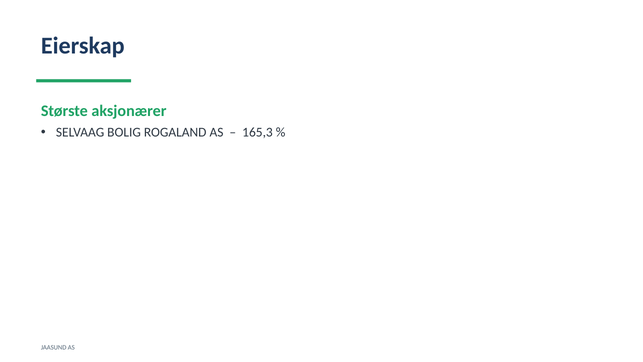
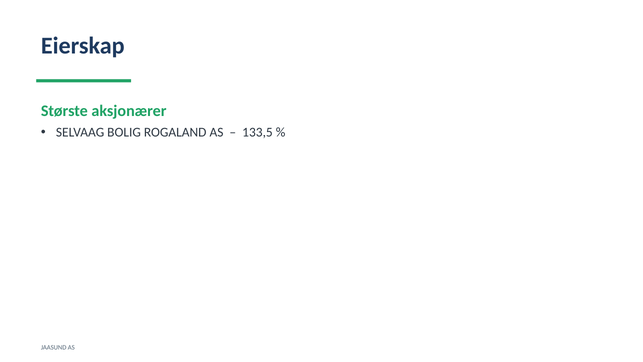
165,3: 165,3 -> 133,5 (258, 132)
